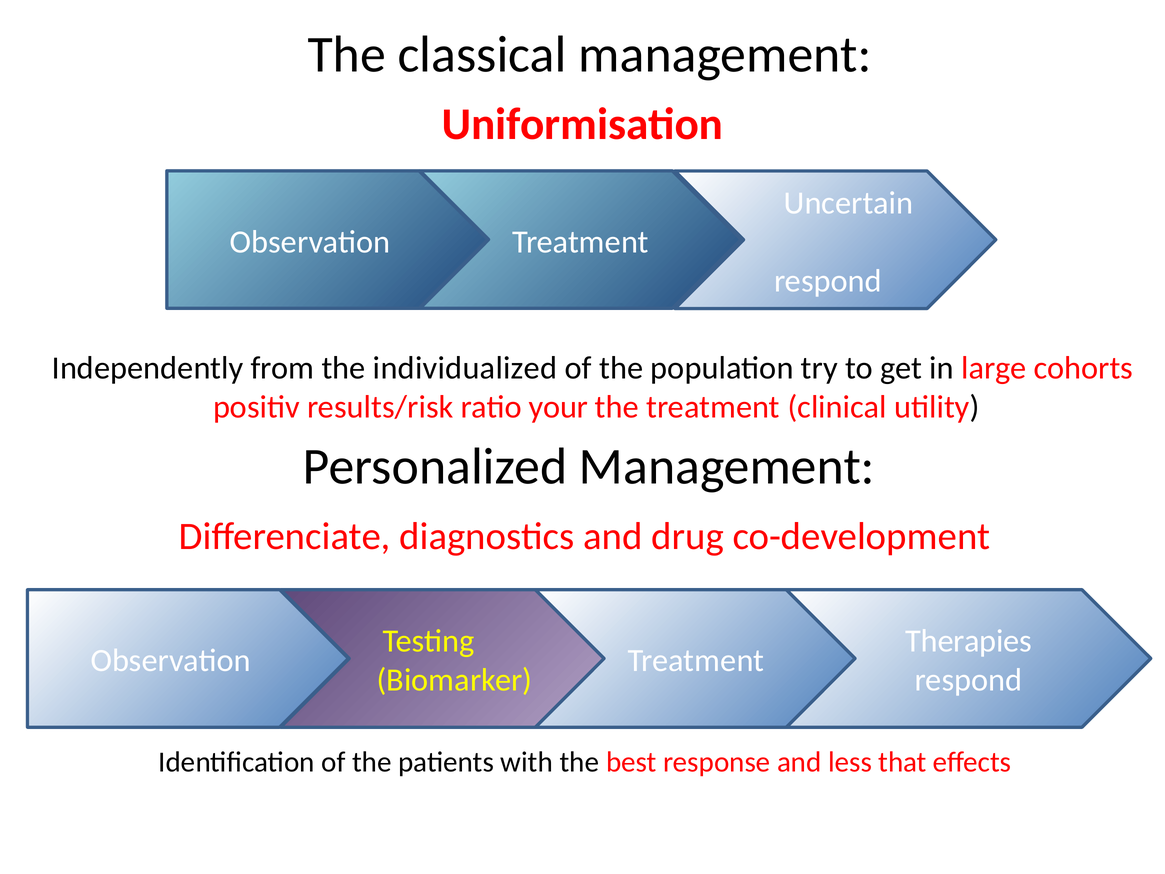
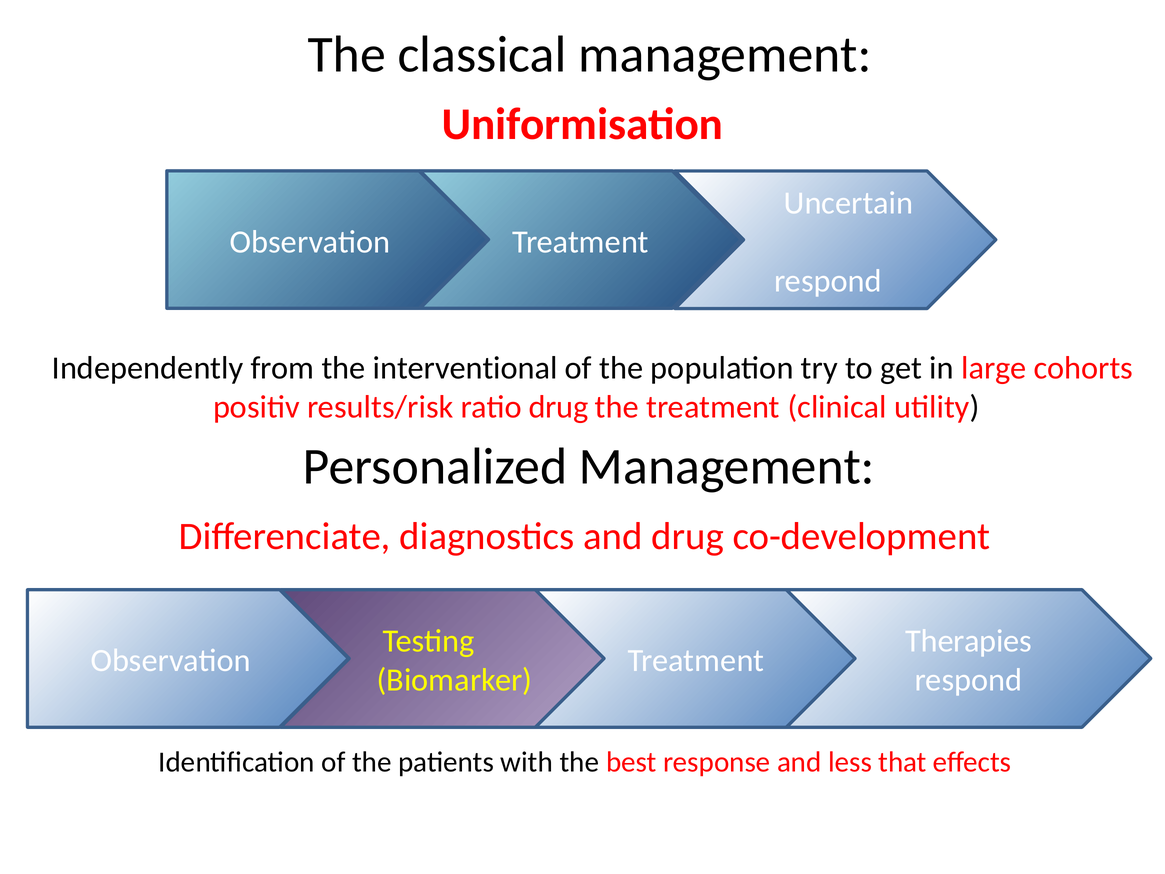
individualized: individualized -> interventional (465, 368)
ratio your: your -> drug (558, 407)
